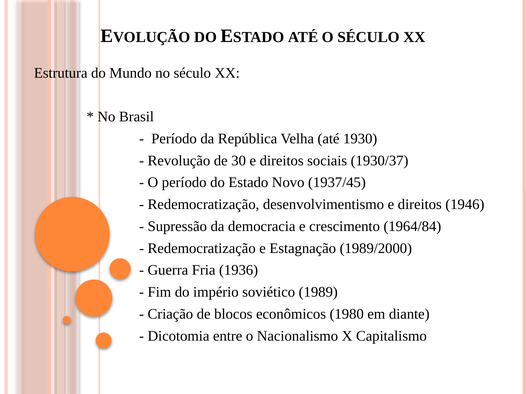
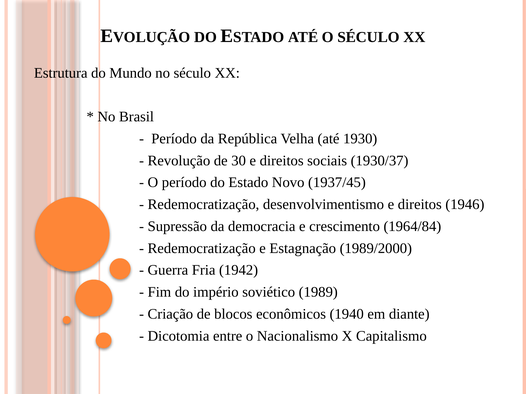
1936: 1936 -> 1942 (239, 271)
1980: 1980 -> 1940 (347, 314)
